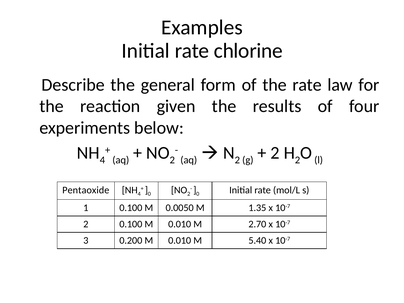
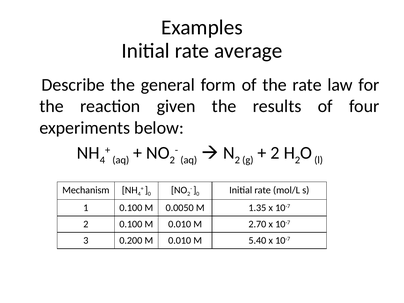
chlorine: chlorine -> average (248, 51)
Pentaoxide: Pentaoxide -> Mechanism (86, 190)
